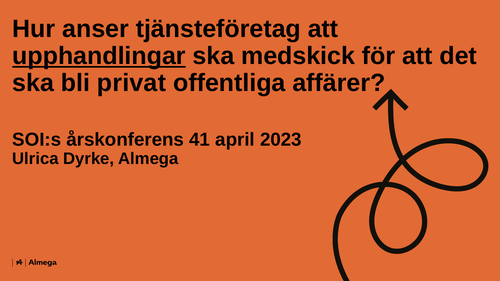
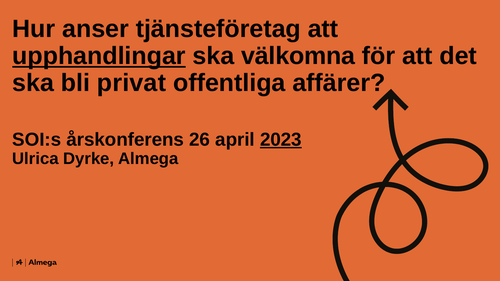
medskick: medskick -> välkomna (298, 56)
41: 41 -> 26 (200, 140)
2023 underline: none -> present (281, 140)
